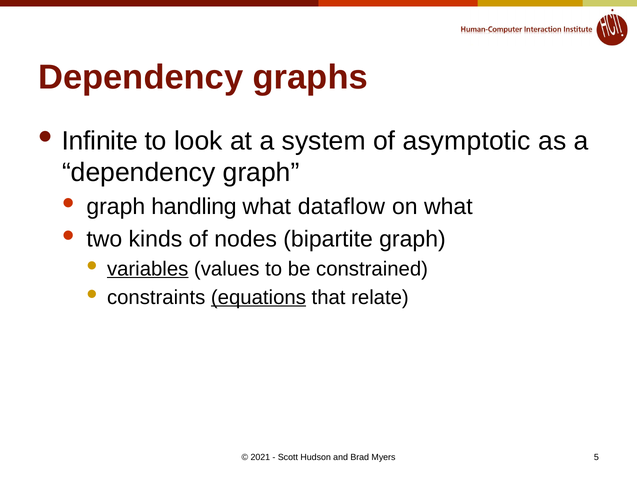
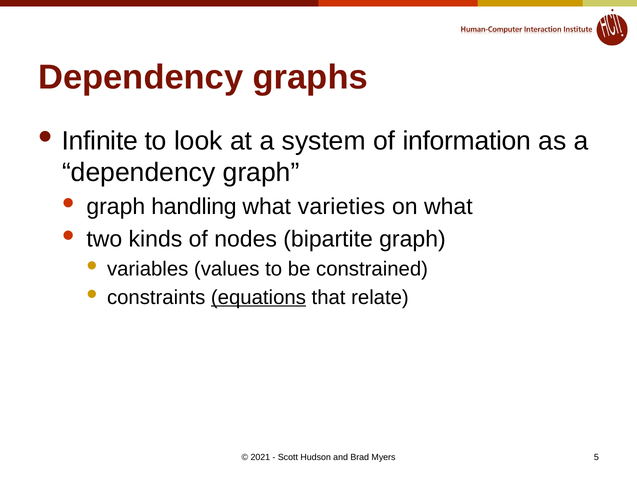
asymptotic: asymptotic -> information (467, 141)
dataflow: dataflow -> varieties (341, 207)
variables underline: present -> none (148, 269)
